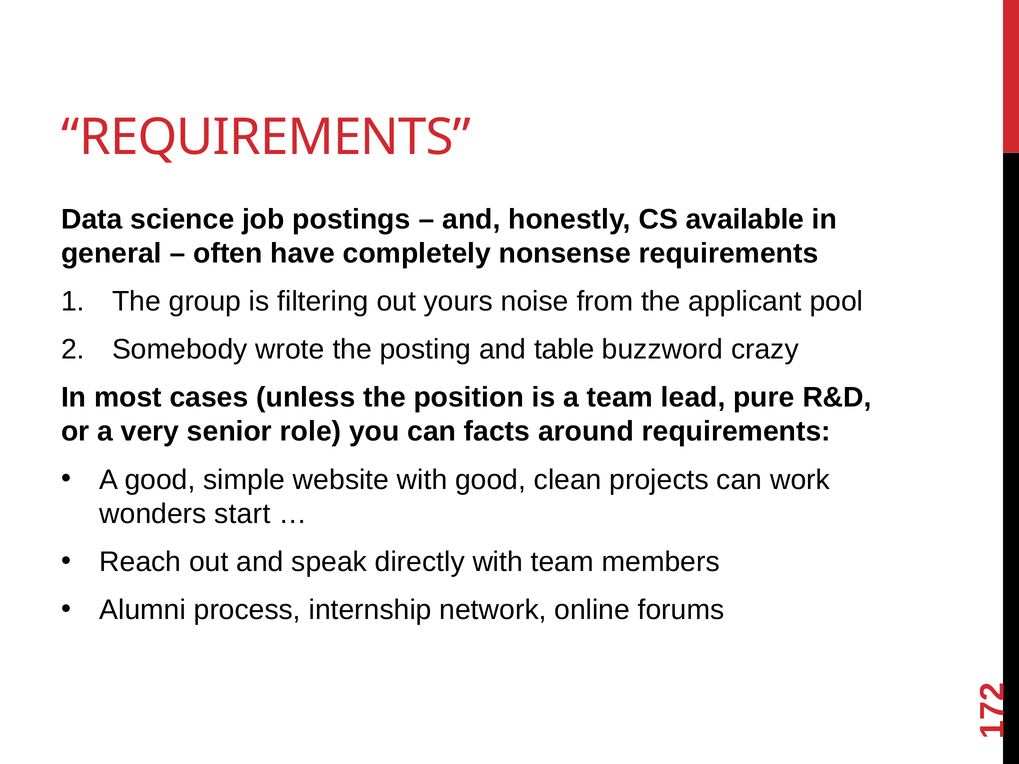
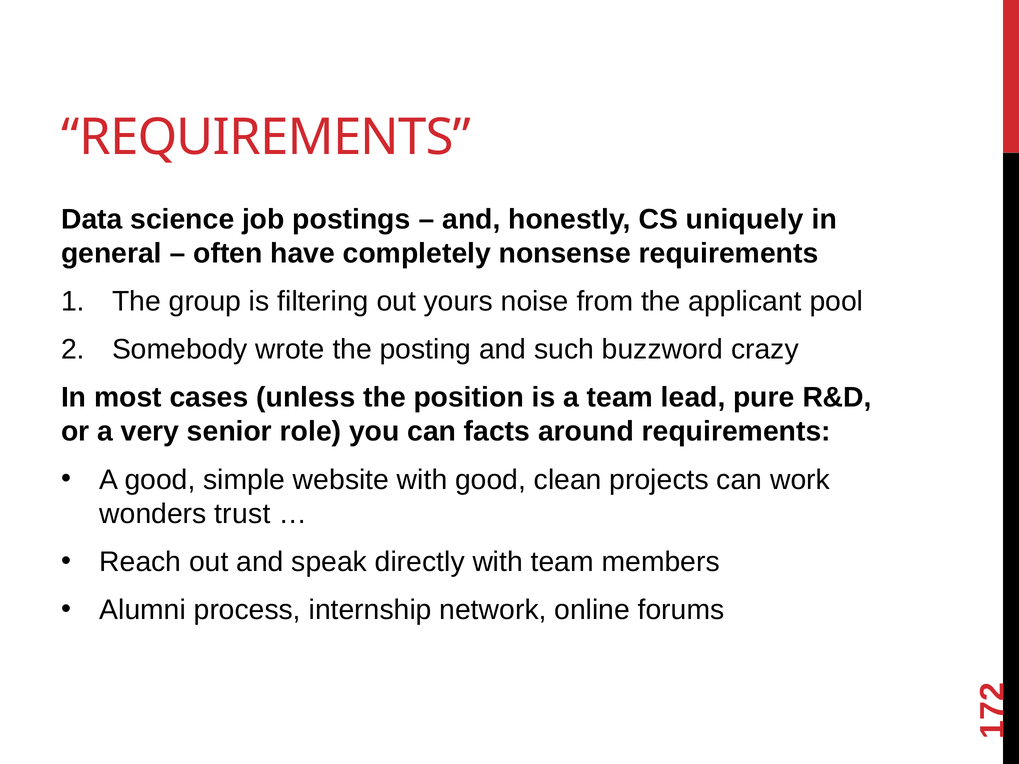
available: available -> uniquely (745, 219)
table: table -> such (564, 350)
start: start -> trust (242, 514)
